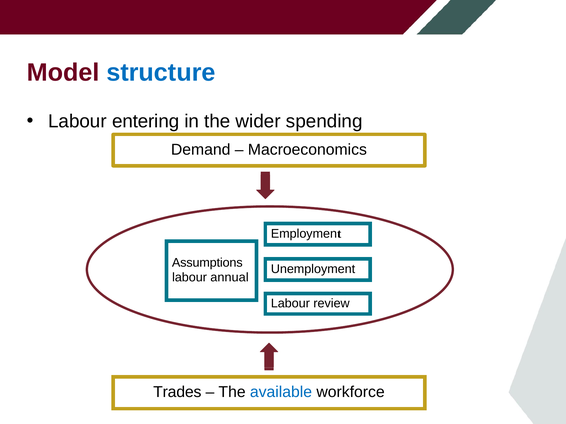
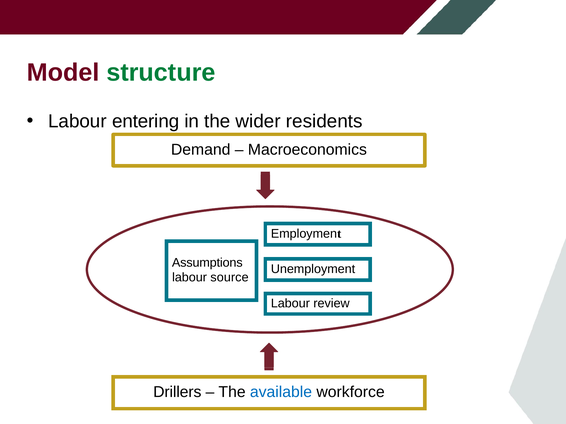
structure colour: blue -> green (161, 73)
spending: spending -> residents (324, 122)
annual: annual -> source (230, 278)
Trades: Trades -> Drillers (177, 392)
